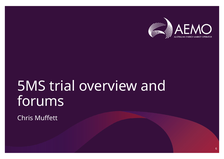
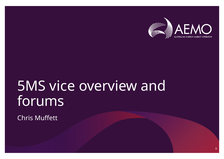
trial: trial -> vice (62, 86)
